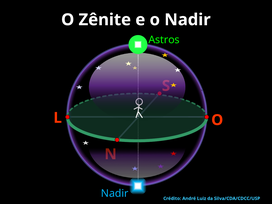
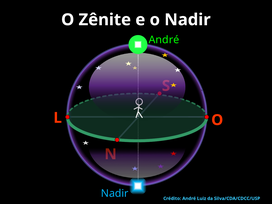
Astros: Astros -> André (164, 40)
